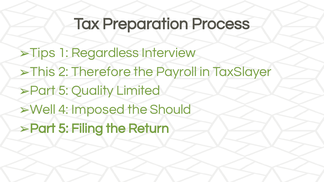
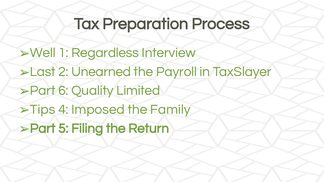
Tips: Tips -> Well (43, 53)
This: This -> Last (43, 72)
Therefore: Therefore -> Unearned (101, 72)
5: 5 -> 6 (63, 91)
Well: Well -> Tips (43, 109)
Should: Should -> Family (170, 109)
